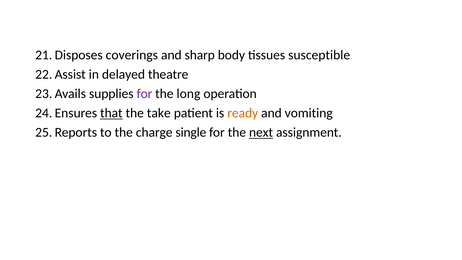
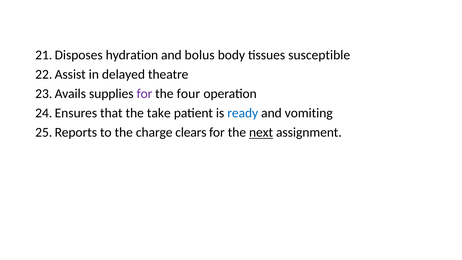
coverings: coverings -> hydration (132, 55)
sharp: sharp -> bolus (200, 55)
long: long -> four (188, 94)
that underline: present -> none (111, 113)
ready colour: orange -> blue (243, 113)
single: single -> clears (191, 132)
